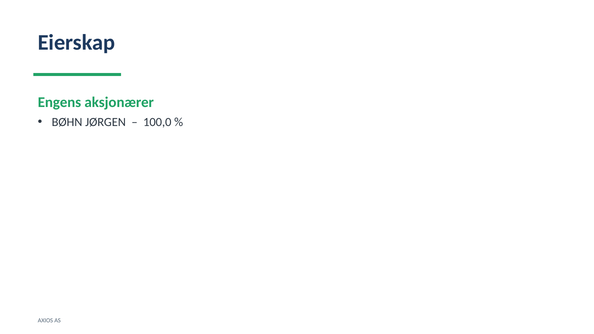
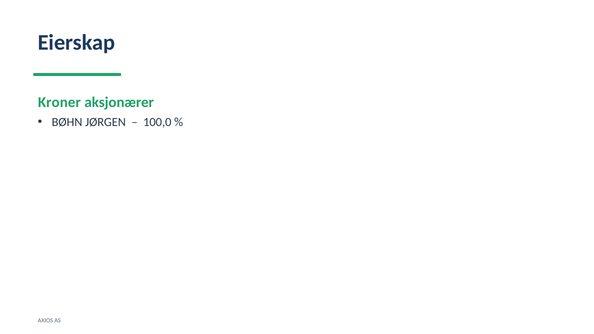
Engens: Engens -> Kroner (59, 102)
